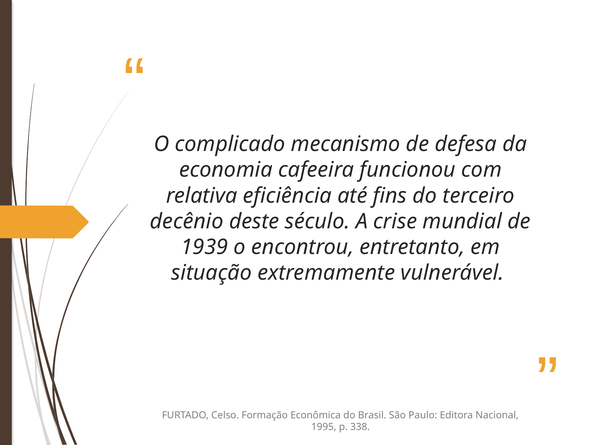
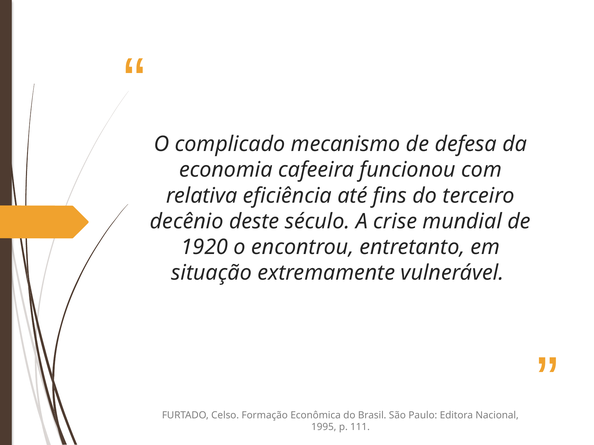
1939: 1939 -> 1920 (204, 247)
338: 338 -> 111 (360, 427)
